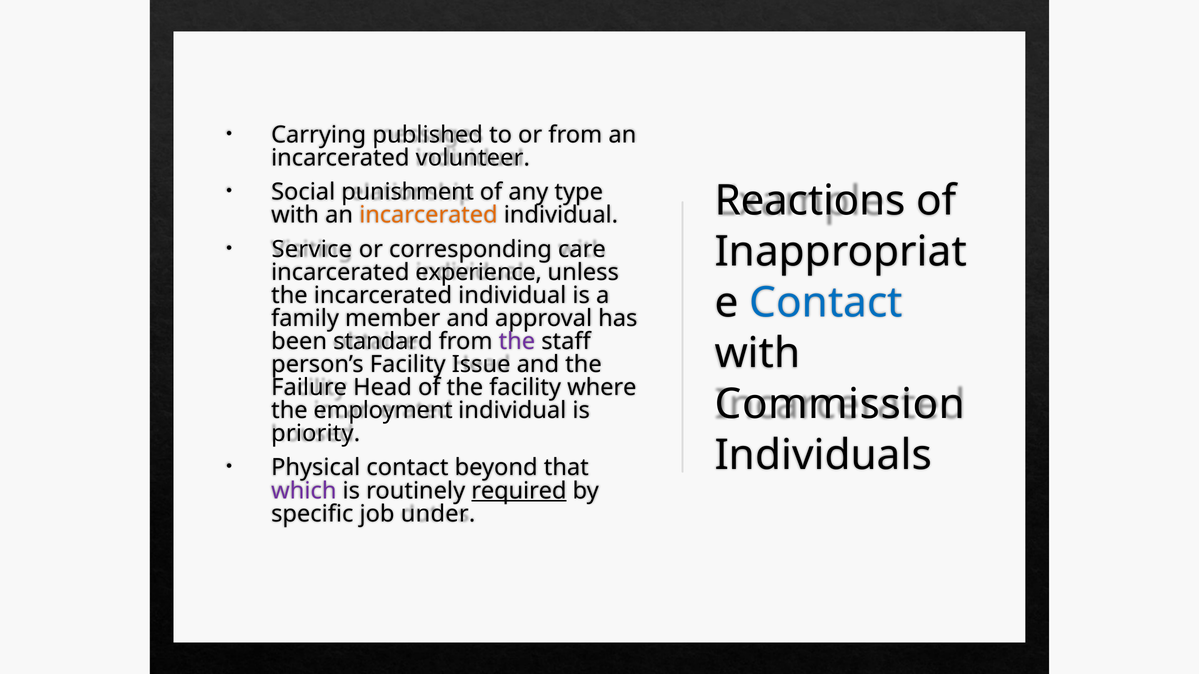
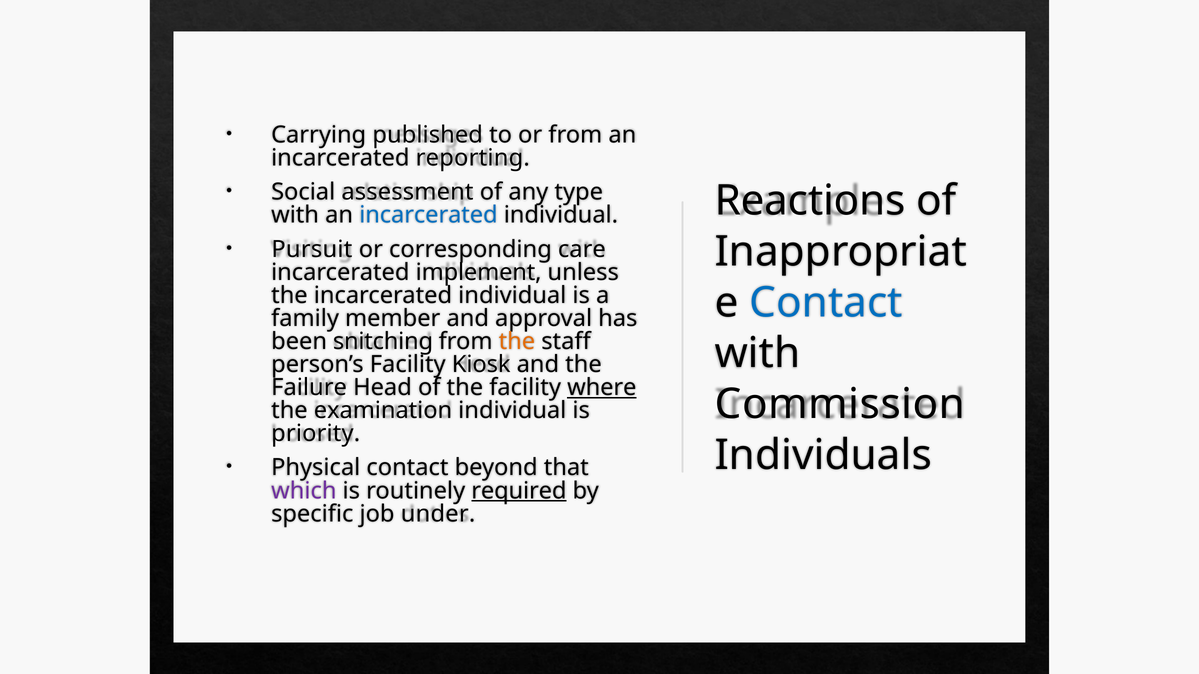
volunteer: volunteer -> reporting (473, 158)
punishment: punishment -> assessment (407, 192)
incarcerated colour: orange -> blue (428, 215)
Service: Service -> Pursuit (312, 249)
experience: experience -> implement (479, 272)
standard: standard -> snitching (383, 342)
the colour: purple -> orange (517, 342)
Issue: Issue -> Kiosk (481, 365)
where underline: none -> present (602, 388)
employment: employment -> examination (383, 411)
